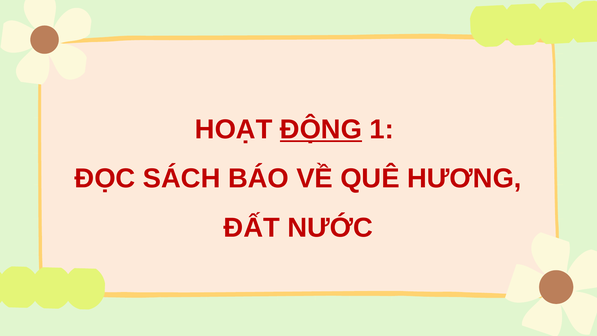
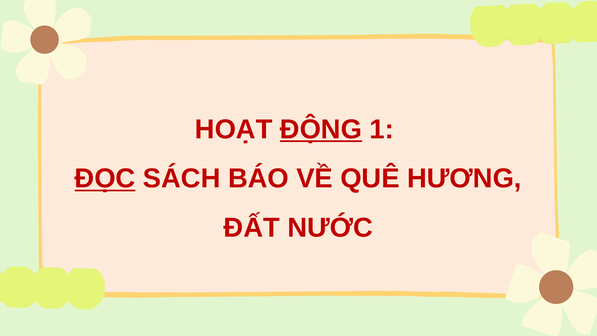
ĐỌC underline: none -> present (105, 179)
